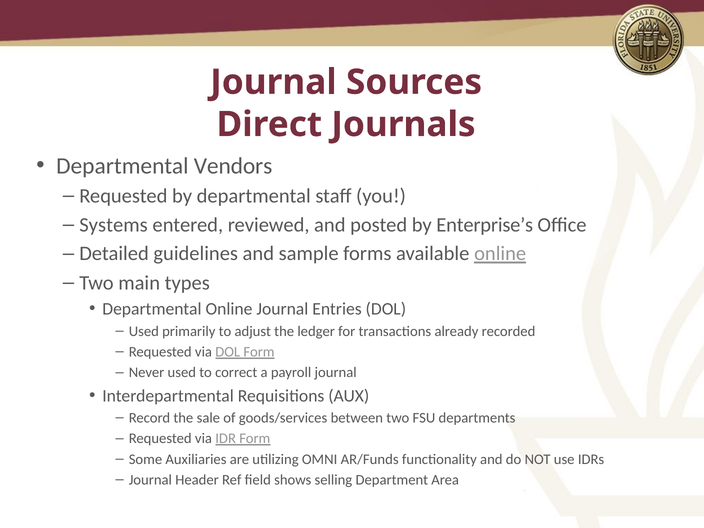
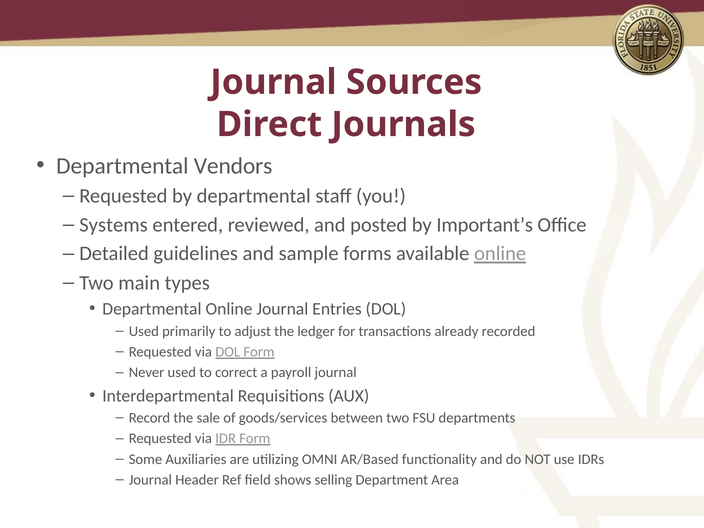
Enterprise’s: Enterprise’s -> Important’s (485, 225)
AR/Funds: AR/Funds -> AR/Based (370, 459)
